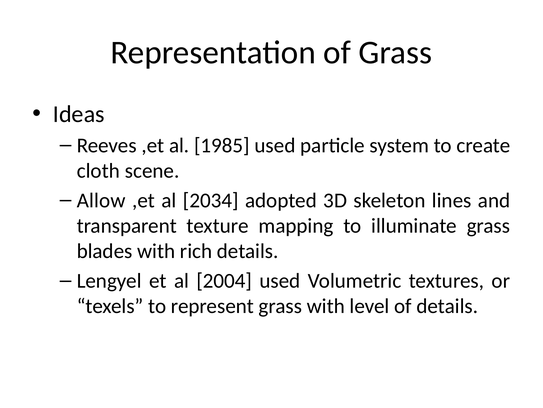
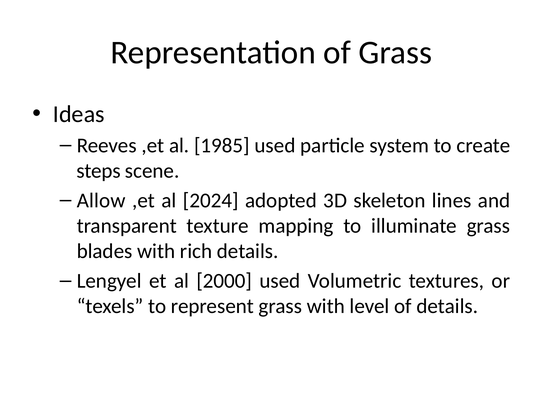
cloth: cloth -> steps (99, 170)
2034: 2034 -> 2024 (211, 200)
2004: 2004 -> 2000 (224, 280)
